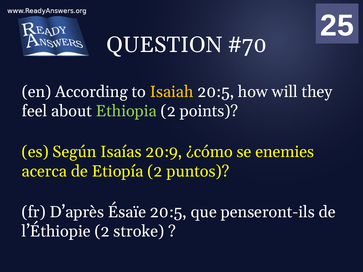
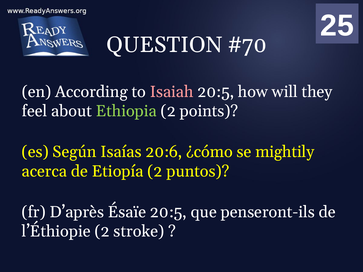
Isaiah colour: yellow -> pink (172, 92)
20:9: 20:9 -> 20:6 (164, 152)
enemies: enemies -> mightily (285, 152)
